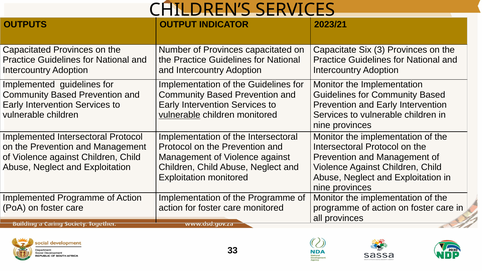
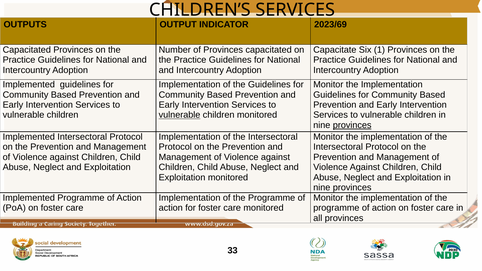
2023/21: 2023/21 -> 2023/69 (330, 25)
3: 3 -> 1 (379, 50)
provinces underline: none -> present (352, 125)
